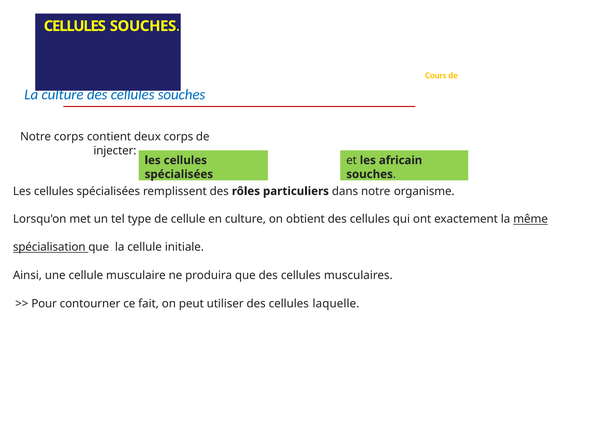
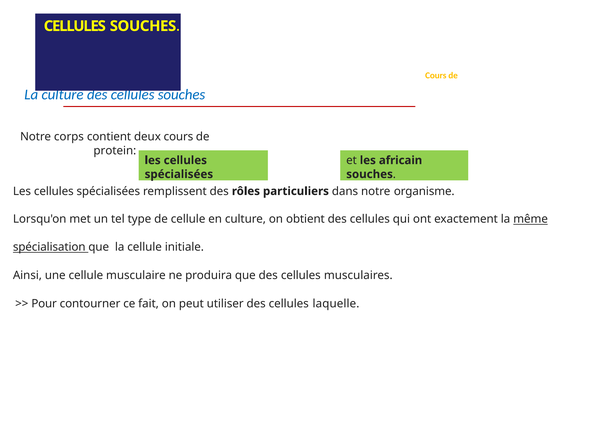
deux corps: corps -> cours (178, 137)
injecter: injecter -> protein (115, 151)
